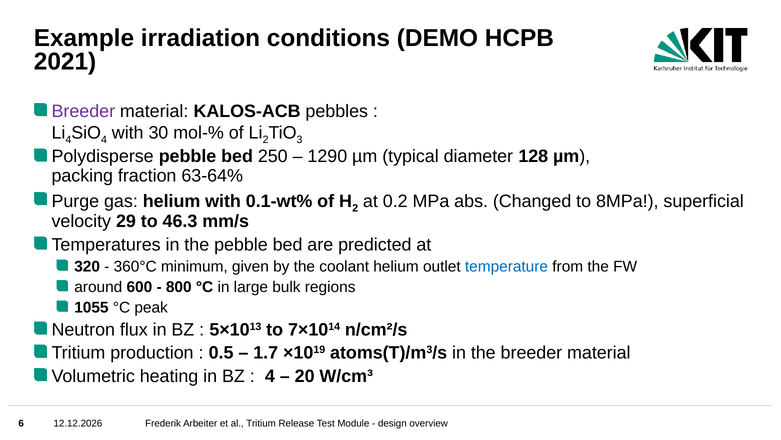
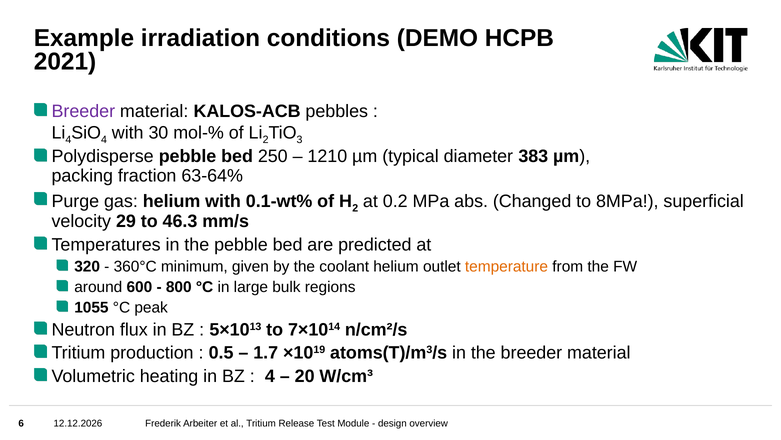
1290: 1290 -> 1210 (327, 156)
128: 128 -> 383 (533, 156)
temperature colour: blue -> orange (506, 266)
